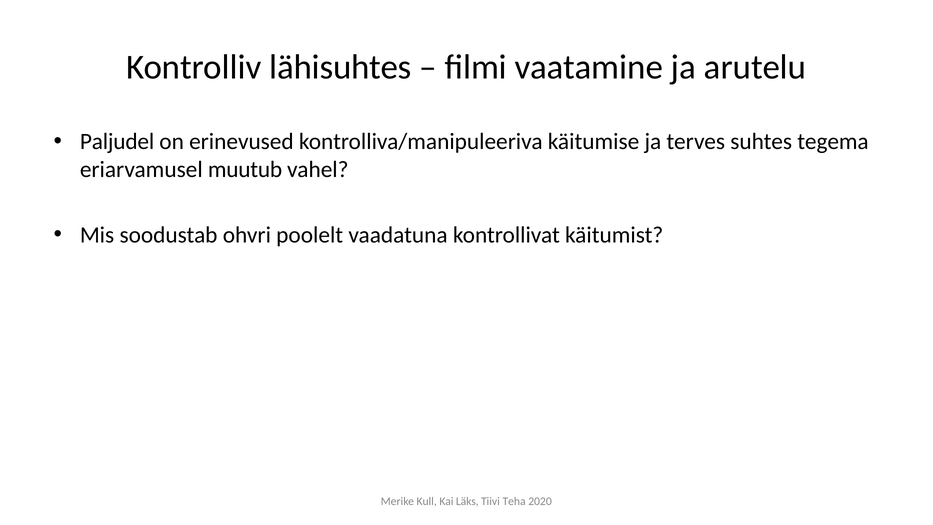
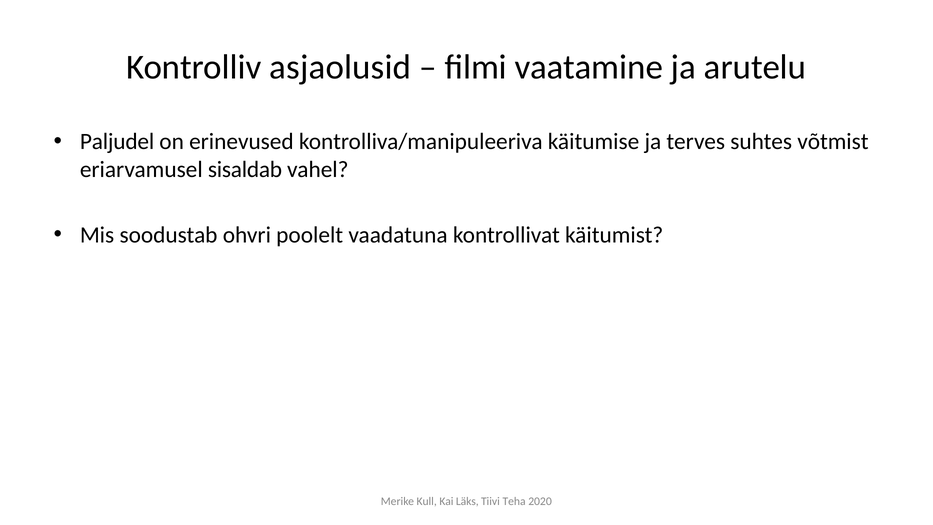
lähisuhtes: lähisuhtes -> asjaolusid (340, 67)
tegema: tegema -> võtmist (833, 142)
muutub: muutub -> sisaldab (245, 170)
